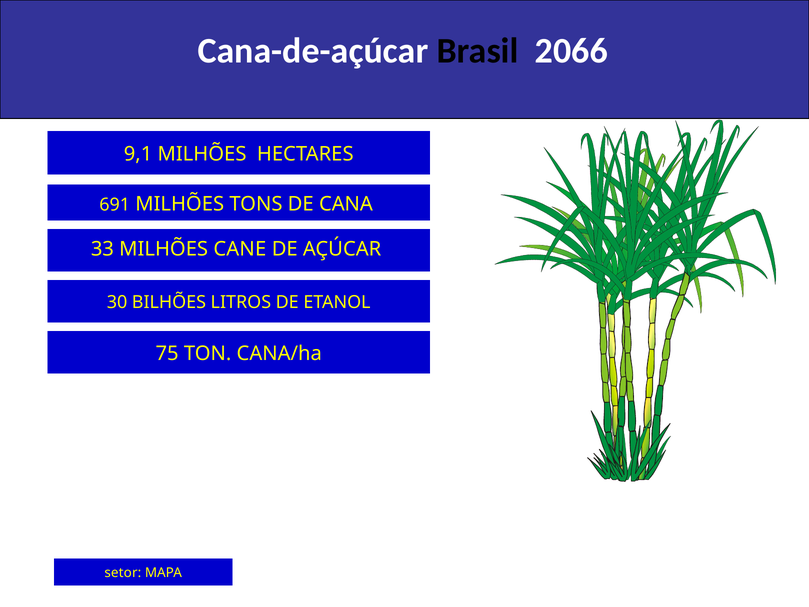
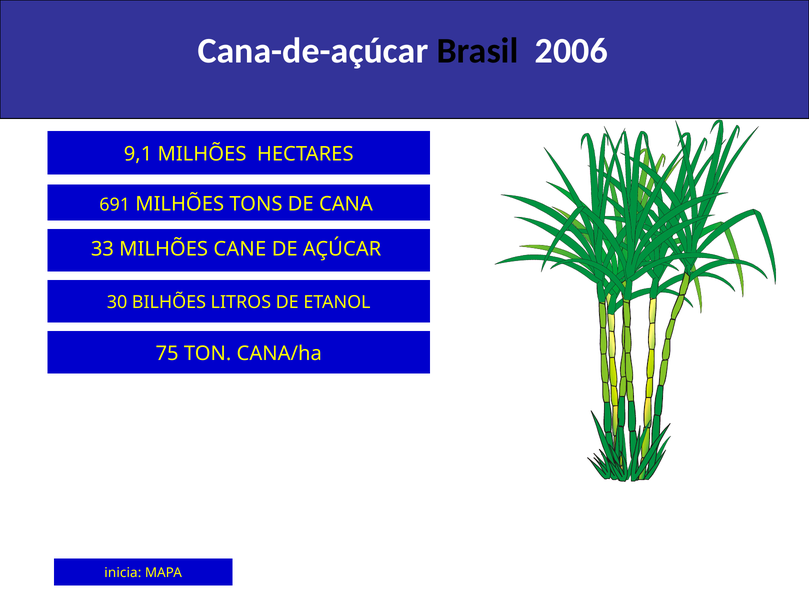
2066: 2066 -> 2006 (571, 51)
setor: setor -> inicia (123, 573)
